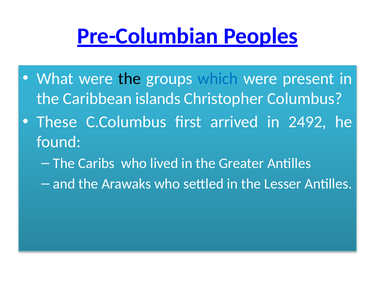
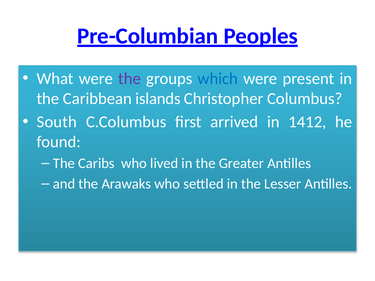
the colour: black -> purple (130, 79)
These: These -> South (57, 122)
2492: 2492 -> 1412 (307, 122)
